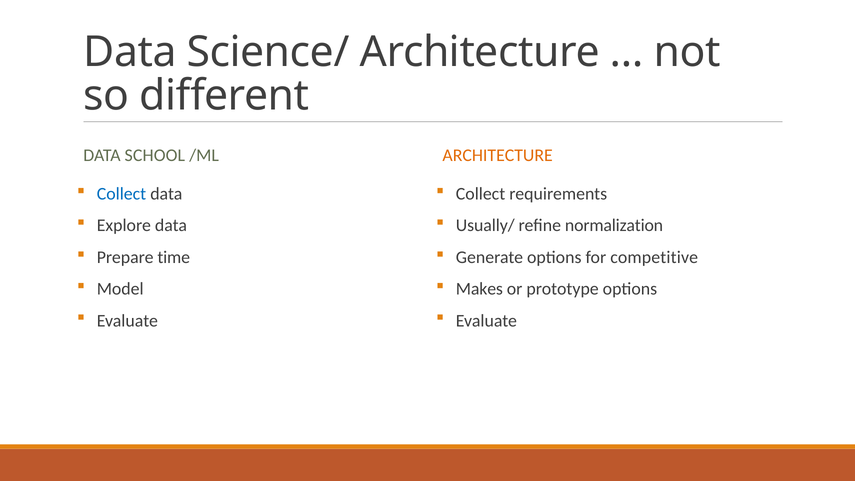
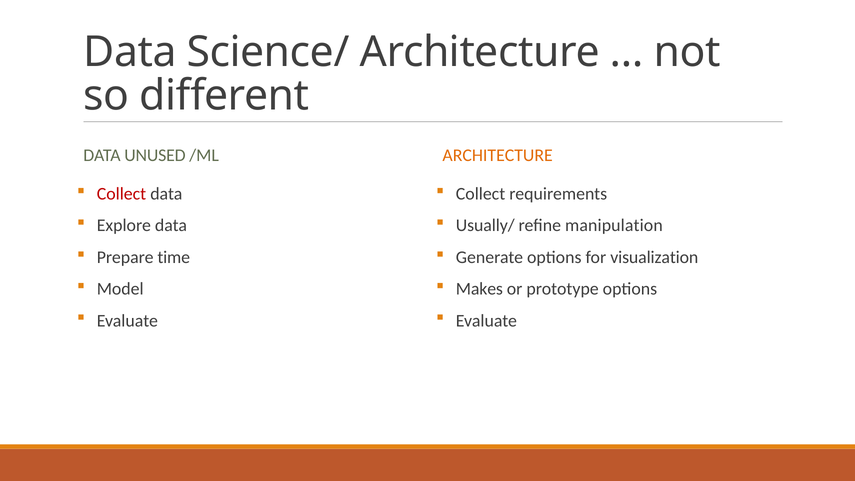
SCHOOL: SCHOOL -> UNUSED (155, 155)
Collect colour: blue -> red (121, 194)
normalization: normalization -> manipulation (614, 226)
competitive: competitive -> visualization (654, 257)
